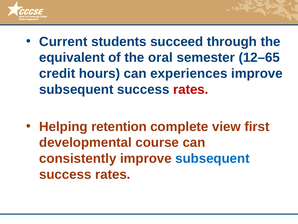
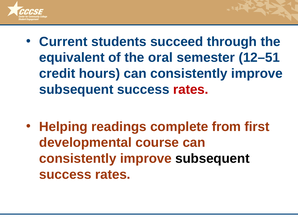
12–65: 12–65 -> 12–51 (259, 57)
hours can experiences: experiences -> consistently (189, 73)
retention: retention -> readings (119, 126)
view: view -> from (226, 126)
subsequent colour: blue -> black (212, 158)
